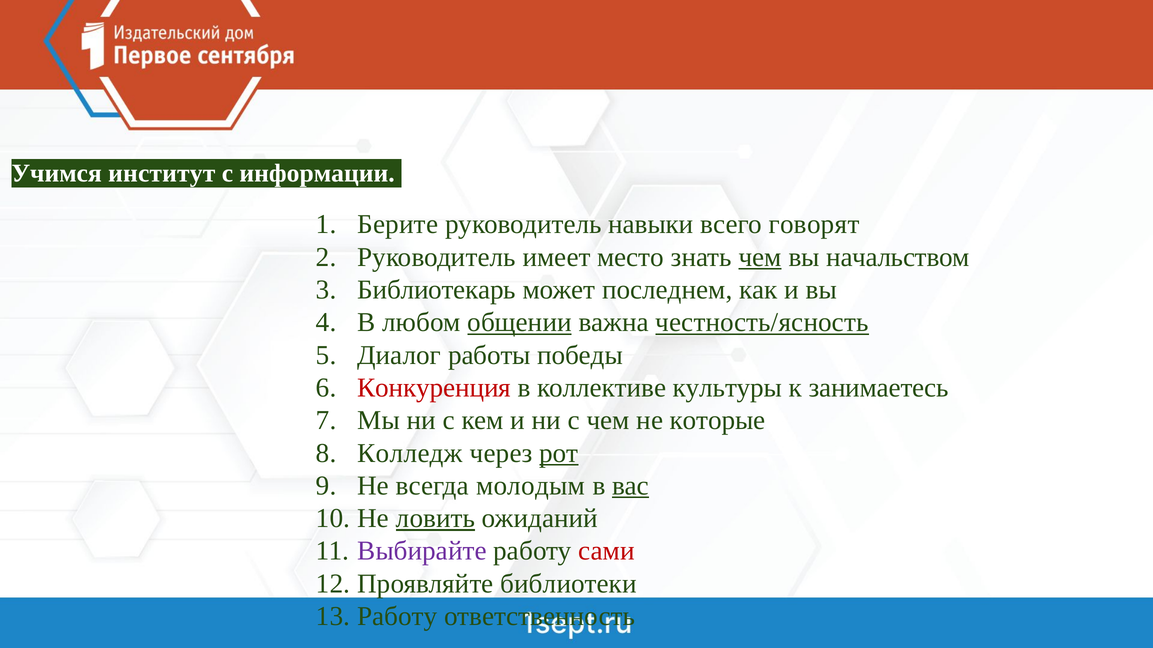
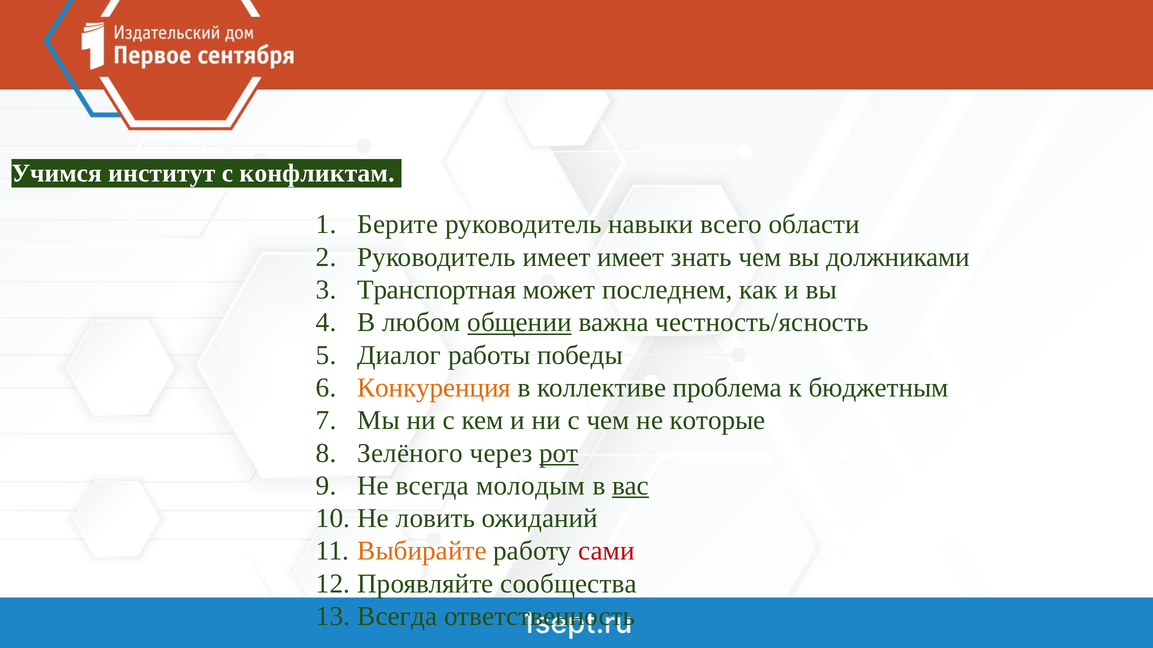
информации: информации -> конфликтам (317, 174)
говорят: говорят -> области (814, 225)
имеет место: место -> имеет (631, 257)
чем underline: present -> none (760, 257)
начальством: начальством -> должниками (898, 257)
Библиотекарь: Библиотекарь -> Транспортная (437, 290)
честность/ясность underline: present -> none (762, 323)
Конкуренция colour: red -> orange (434, 388)
культуры: культуры -> проблема (727, 388)
занимаетесь: занимаетесь -> бюджетным (879, 388)
Колледж: Колледж -> Зелёного (410, 453)
ловить underline: present -> none (435, 519)
Выбирайте colour: purple -> orange (422, 551)
библиотеки: библиотеки -> сообщества (569, 584)
Работу: Работу -> Всегда (397, 617)
